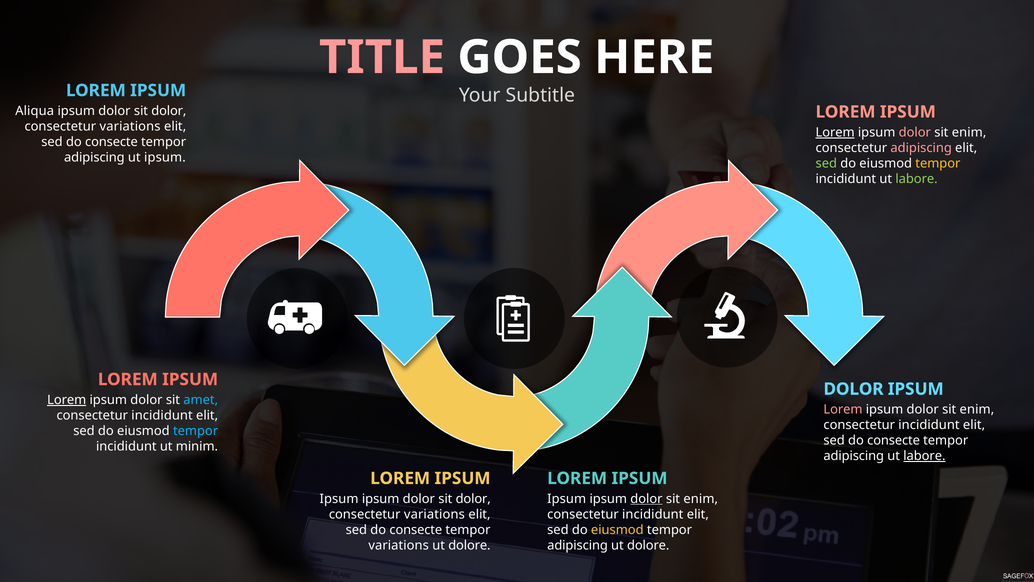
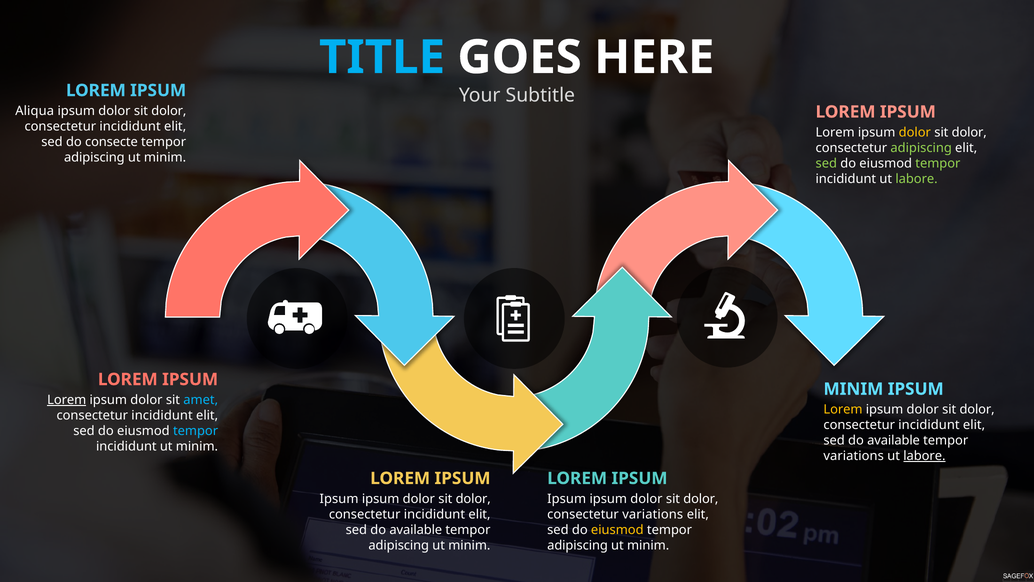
TITLE colour: pink -> light blue (382, 57)
variations: variations -> incididunt (130, 126)
Lorem underline: present -> none (835, 132)
dolor colour: pink -> yellow (915, 132)
enim: enim -> dolor (969, 132)
adipiscing colour: pink -> light green (921, 148)
ipsum: ipsum -> minim (165, 157)
tempor colour: yellow -> light green (938, 163)
DOLOR: DOLOR -> MINIM (853, 389)
Lorem colour: pink -> yellow (843, 409)
enim: enim -> dolor (977, 409)
consecte: consecte -> available (894, 440)
adipiscing: adipiscing -> variations (854, 456)
dolor underline: present -> none (646, 498)
enim: enim -> dolor (701, 498)
variations: variations -> incididunt (434, 514)
incididunt: incididunt -> variations (653, 514)
consecte: consecte -> available (416, 529)
variations: variations -> adipiscing (399, 545)
dolore: dolore -> minim (469, 545)
dolore: dolore -> minim (648, 545)
